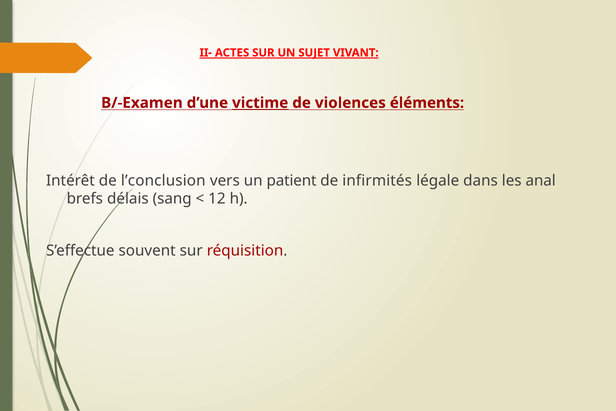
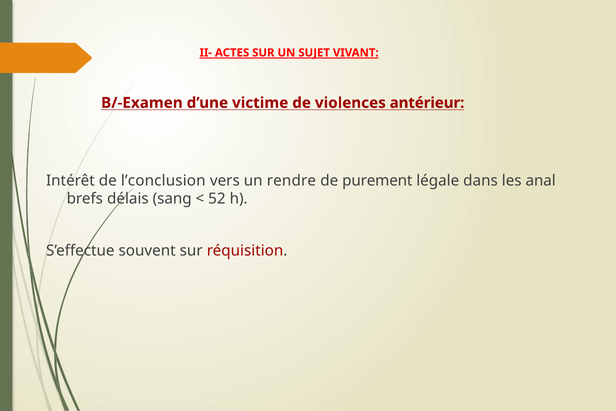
victime underline: present -> none (260, 103)
éléments: éléments -> antérieur (427, 103)
patient: patient -> rendre (291, 180)
infirmités: infirmités -> purement (377, 180)
12: 12 -> 52 (217, 199)
